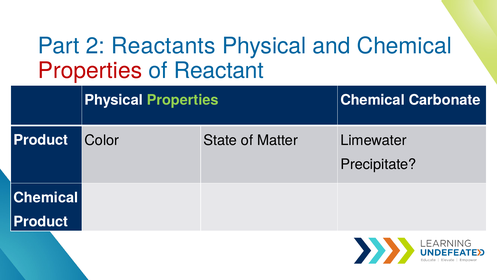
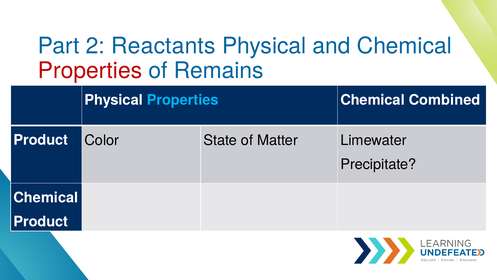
Reactant: Reactant -> Remains (219, 70)
Properties colour: light green -> light blue (183, 100)
Carbonate: Carbonate -> Combined (445, 100)
